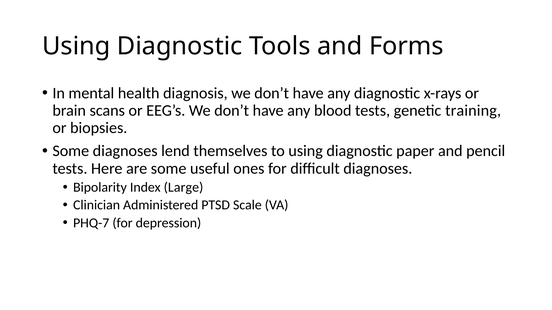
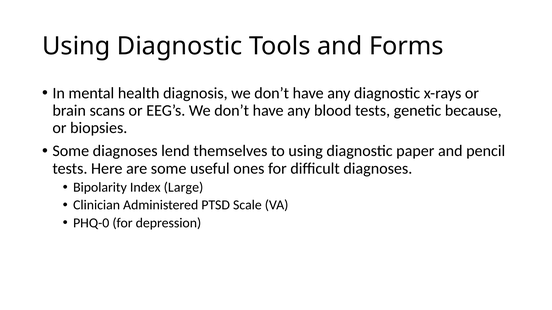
training: training -> because (473, 111)
PHQ-7: PHQ-7 -> PHQ-0 (91, 223)
